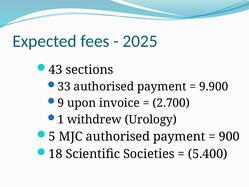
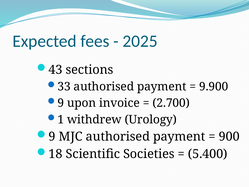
5: 5 -> 9 (52, 136)
